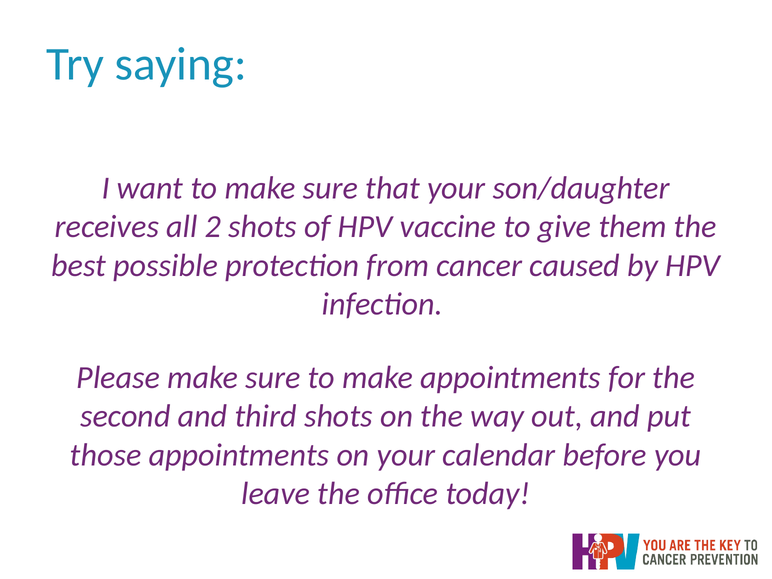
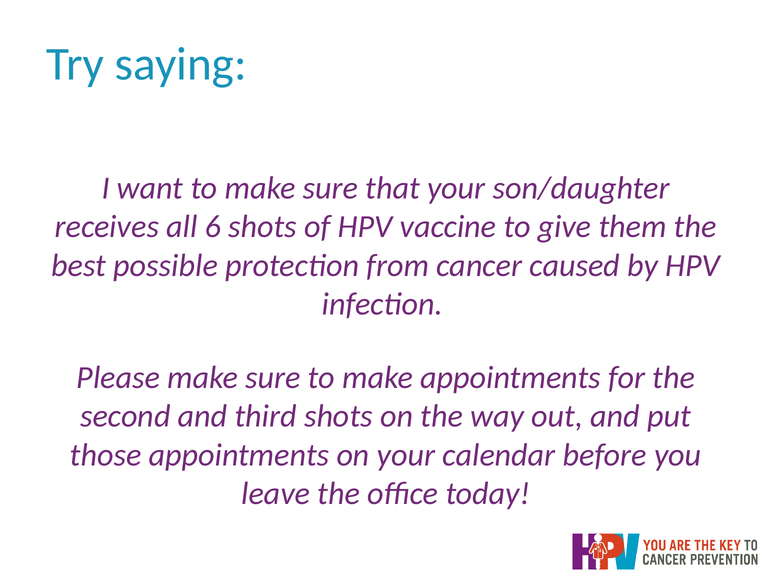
2: 2 -> 6 (213, 227)
